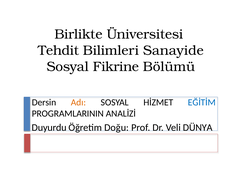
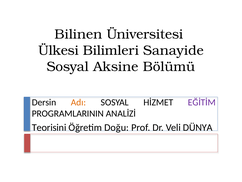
Birlikte: Birlikte -> Bilinen (78, 34)
Tehdit: Tehdit -> Ülkesi (58, 50)
Fikrine: Fikrine -> Aksine (116, 66)
EĞİTİM colour: blue -> purple (202, 102)
Duyurdu: Duyurdu -> Teorisini (49, 127)
